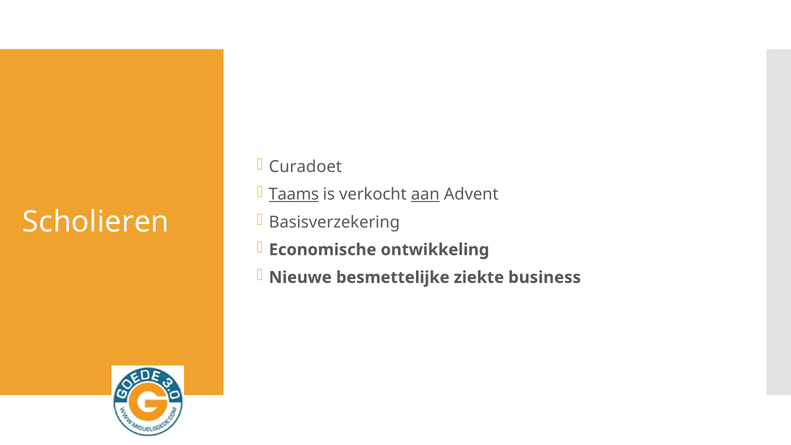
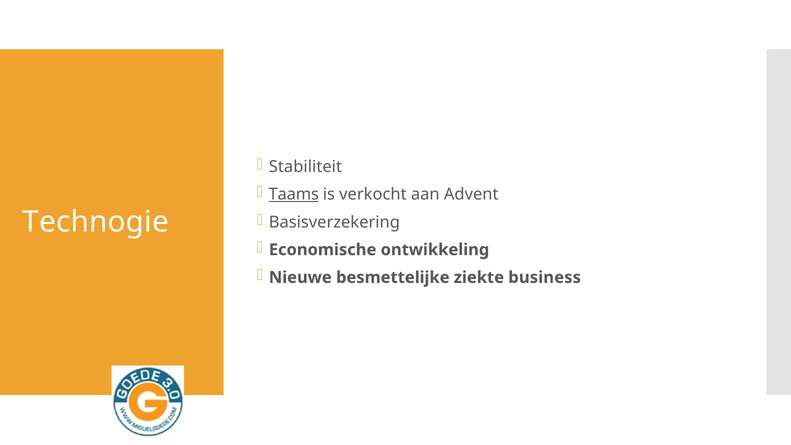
Curadoet: Curadoet -> Stabiliteit (305, 167)
aan underline: present -> none (425, 194)
Scholieren: Scholieren -> Technogie (96, 222)
